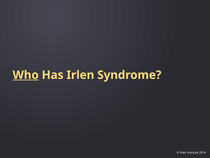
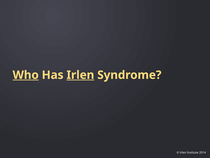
Irlen underline: none -> present (80, 75)
